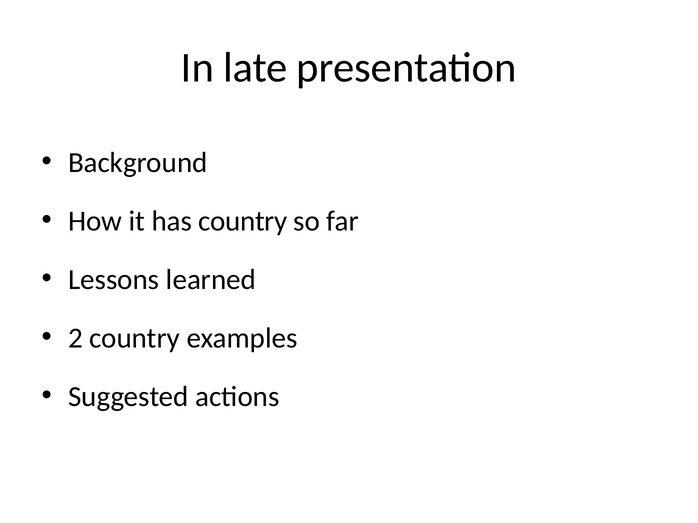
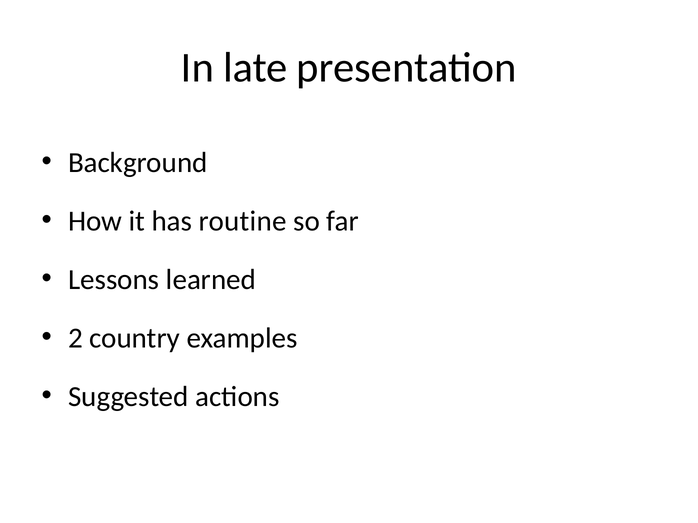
has country: country -> routine (243, 221)
